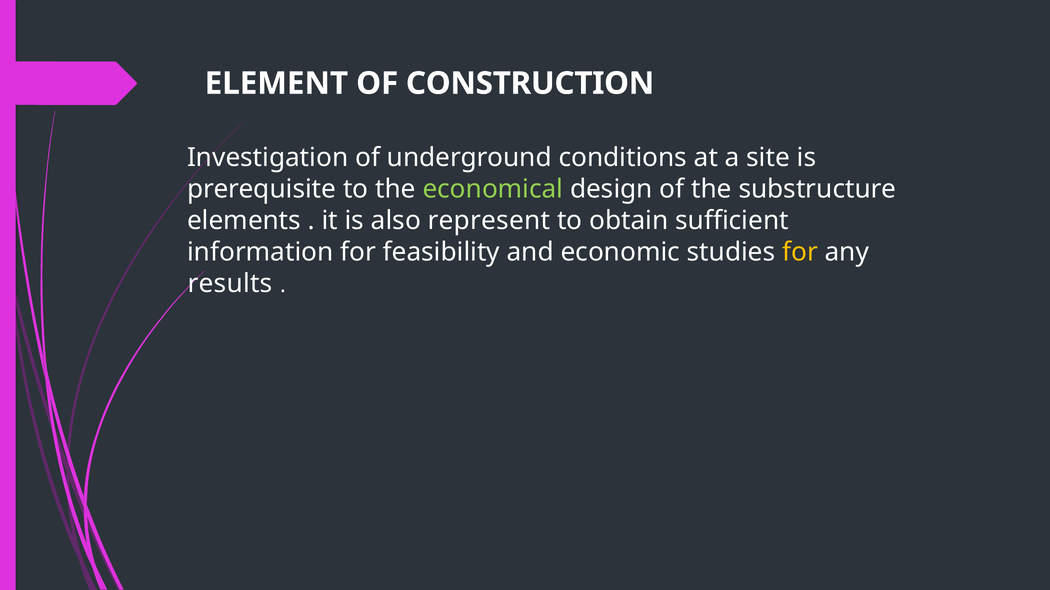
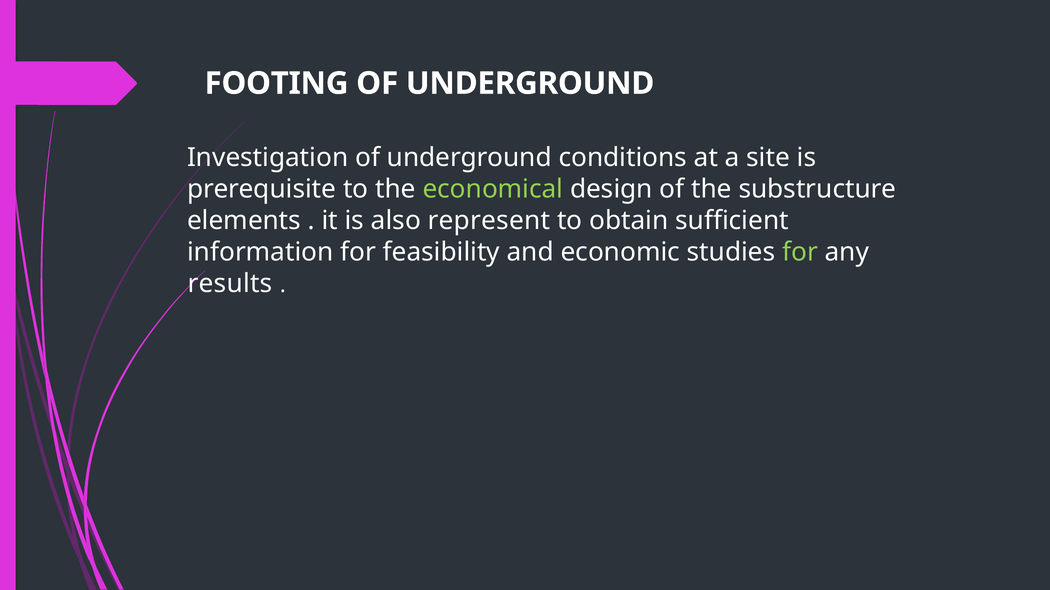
ELEMENT: ELEMENT -> FOOTING (277, 84)
CONSTRUCTION: CONSTRUCTION -> UNDERGROUND (530, 84)
for colour: yellow -> light green (800, 252)
